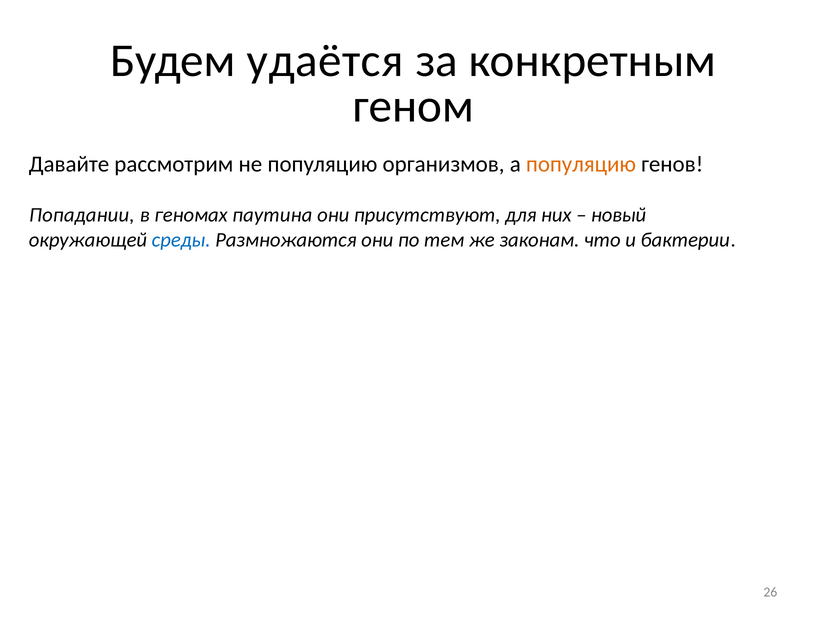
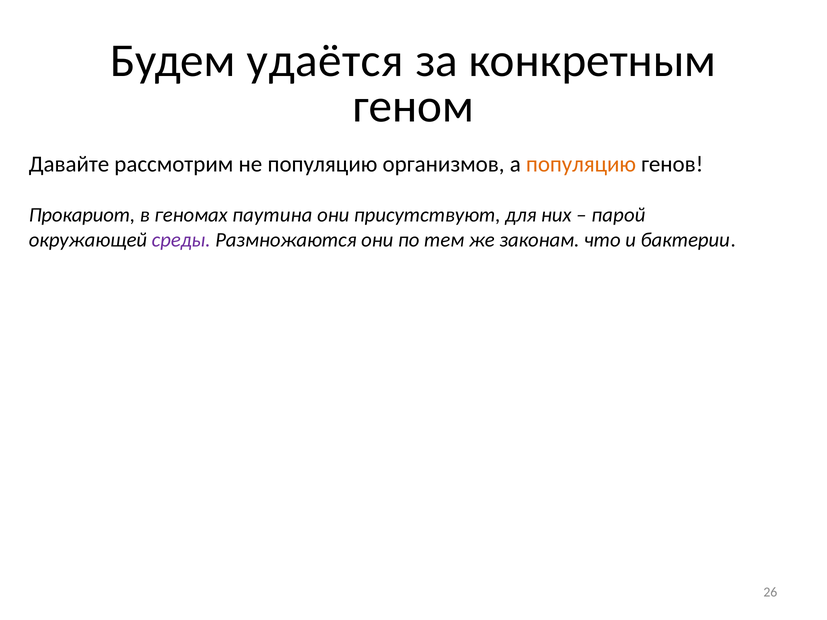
Попадании: Попадании -> Прокариот (82, 215)
новый: новый -> парой (618, 215)
среды colour: blue -> purple (181, 240)
